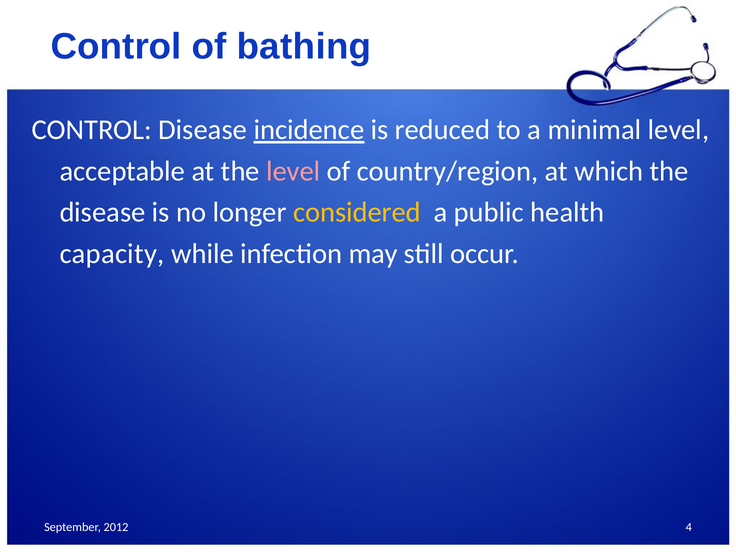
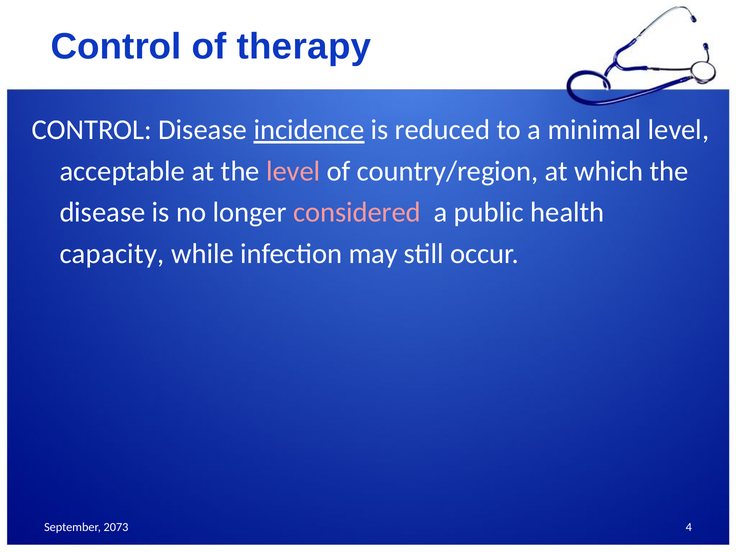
bathing: bathing -> therapy (304, 47)
considered colour: yellow -> pink (357, 213)
2012: 2012 -> 2073 (116, 527)
